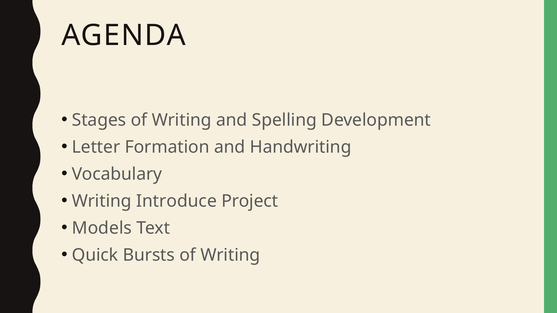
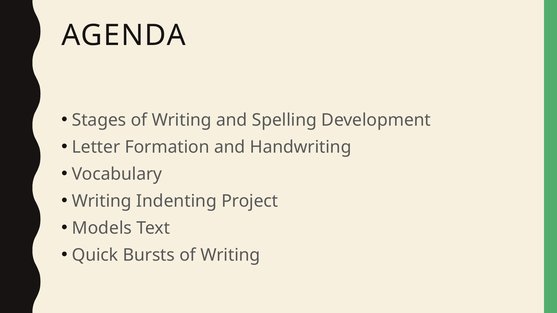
Introduce: Introduce -> Indenting (176, 201)
